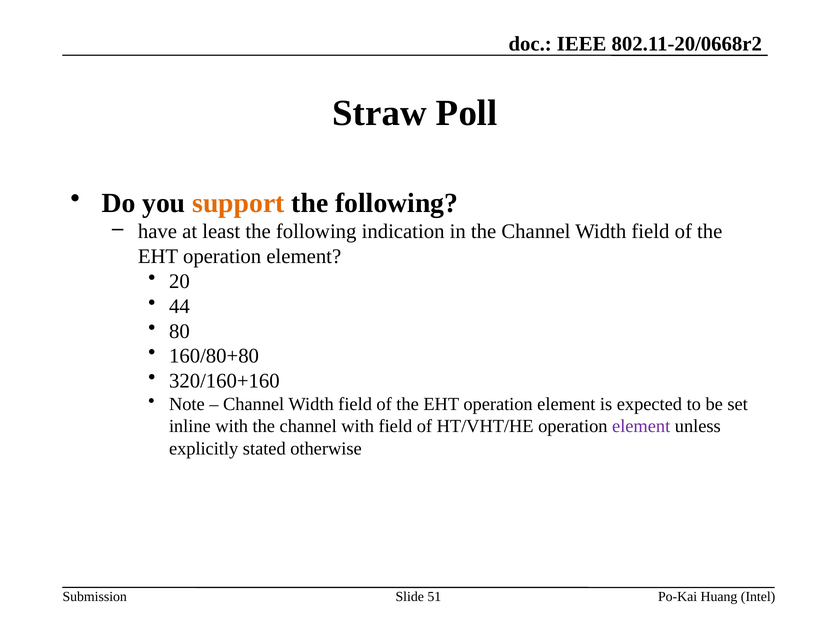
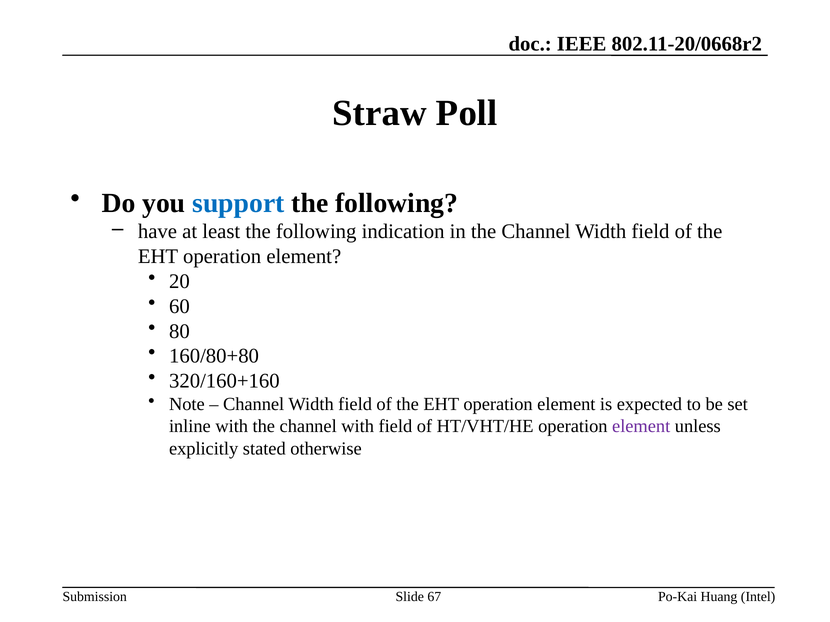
support colour: orange -> blue (238, 203)
44: 44 -> 60 (179, 307)
51: 51 -> 67 (434, 597)
